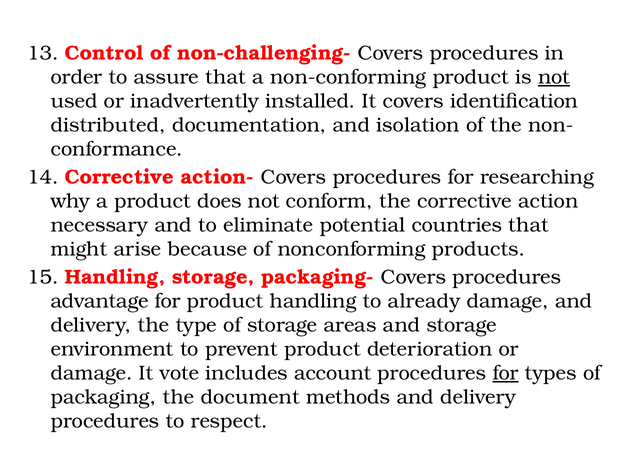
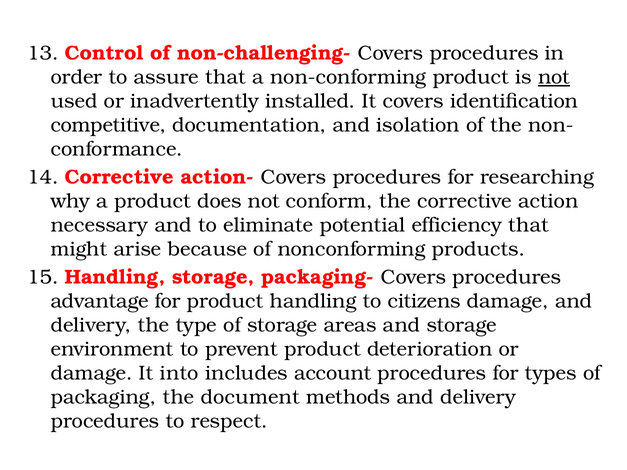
distributed: distributed -> competitive (108, 125)
countries: countries -> efficiency (457, 225)
already: already -> citizens (424, 301)
vote: vote -> into (179, 373)
for underline: present -> none (506, 373)
